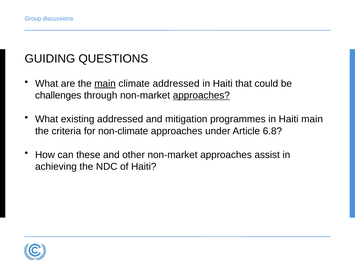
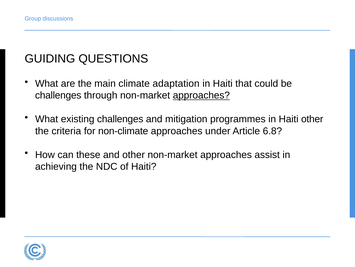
main underline: present -> none (105, 83)
climate addressed: addressed -> adaptation (176, 83)
existing addressed: addressed -> challenges (120, 119)
Haiti main: main -> other (312, 119)
